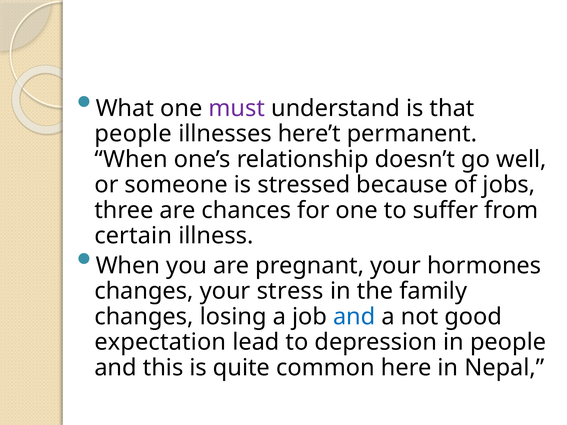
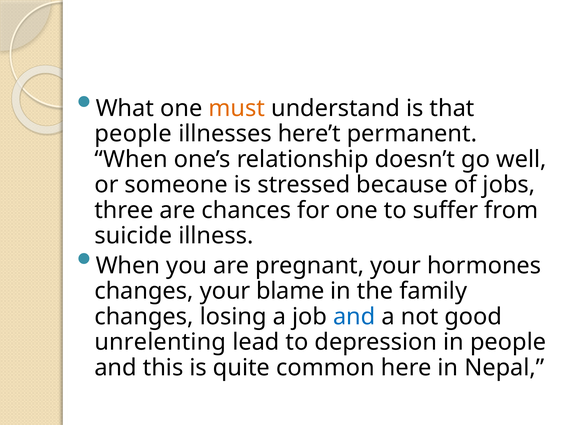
must colour: purple -> orange (237, 108)
certain: certain -> suicide (133, 236)
stress: stress -> blame (290, 291)
expectation: expectation -> unrelenting (160, 342)
